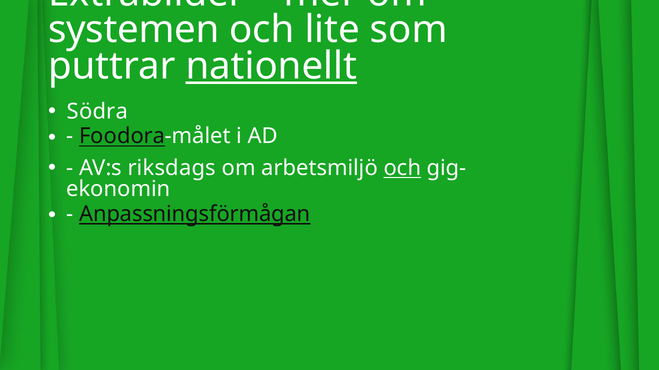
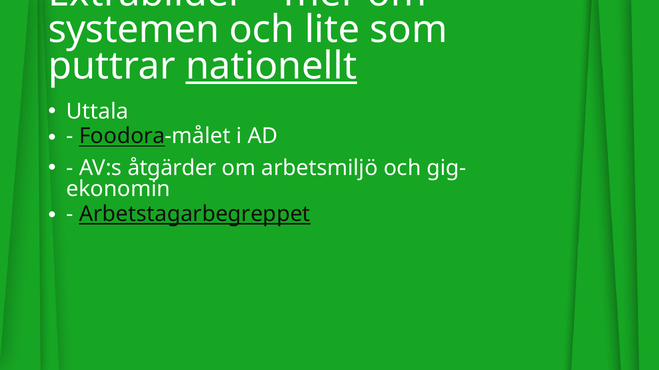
Södra: Södra -> Uttala (97, 112)
riksdags: riksdags -> åtgärder (172, 168)
och underline: present -> none (402, 168)
Anpassningsförmågan: Anpassningsförmågan -> Arbetstagarbegreppet (195, 214)
